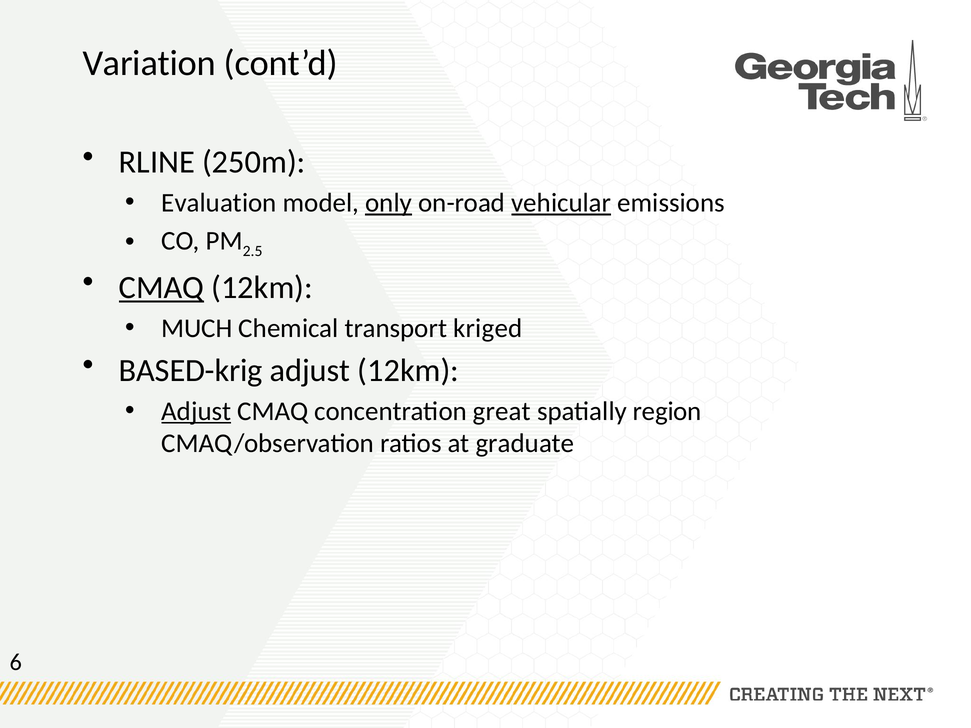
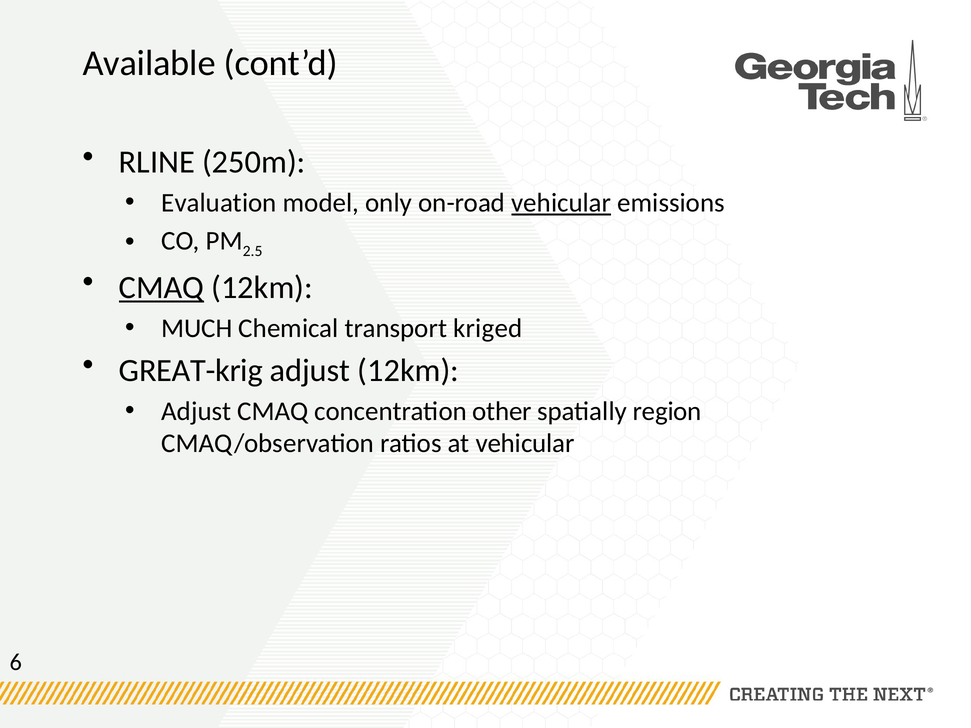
Variation: Variation -> Available (149, 63)
only underline: present -> none (389, 203)
BASED-krig: BASED-krig -> GREAT-krig (191, 371)
Adjust underline: present -> none (196, 411)
great: great -> other (502, 411)
at graduate: graduate -> vehicular (525, 444)
